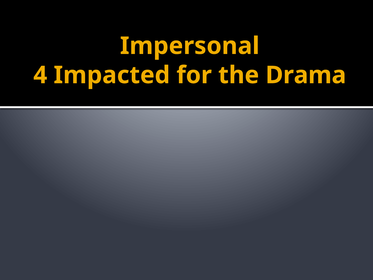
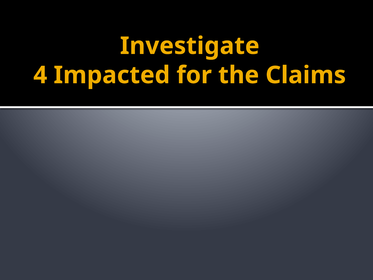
Impersonal: Impersonal -> Investigate (190, 46)
Drama: Drama -> Claims (306, 75)
